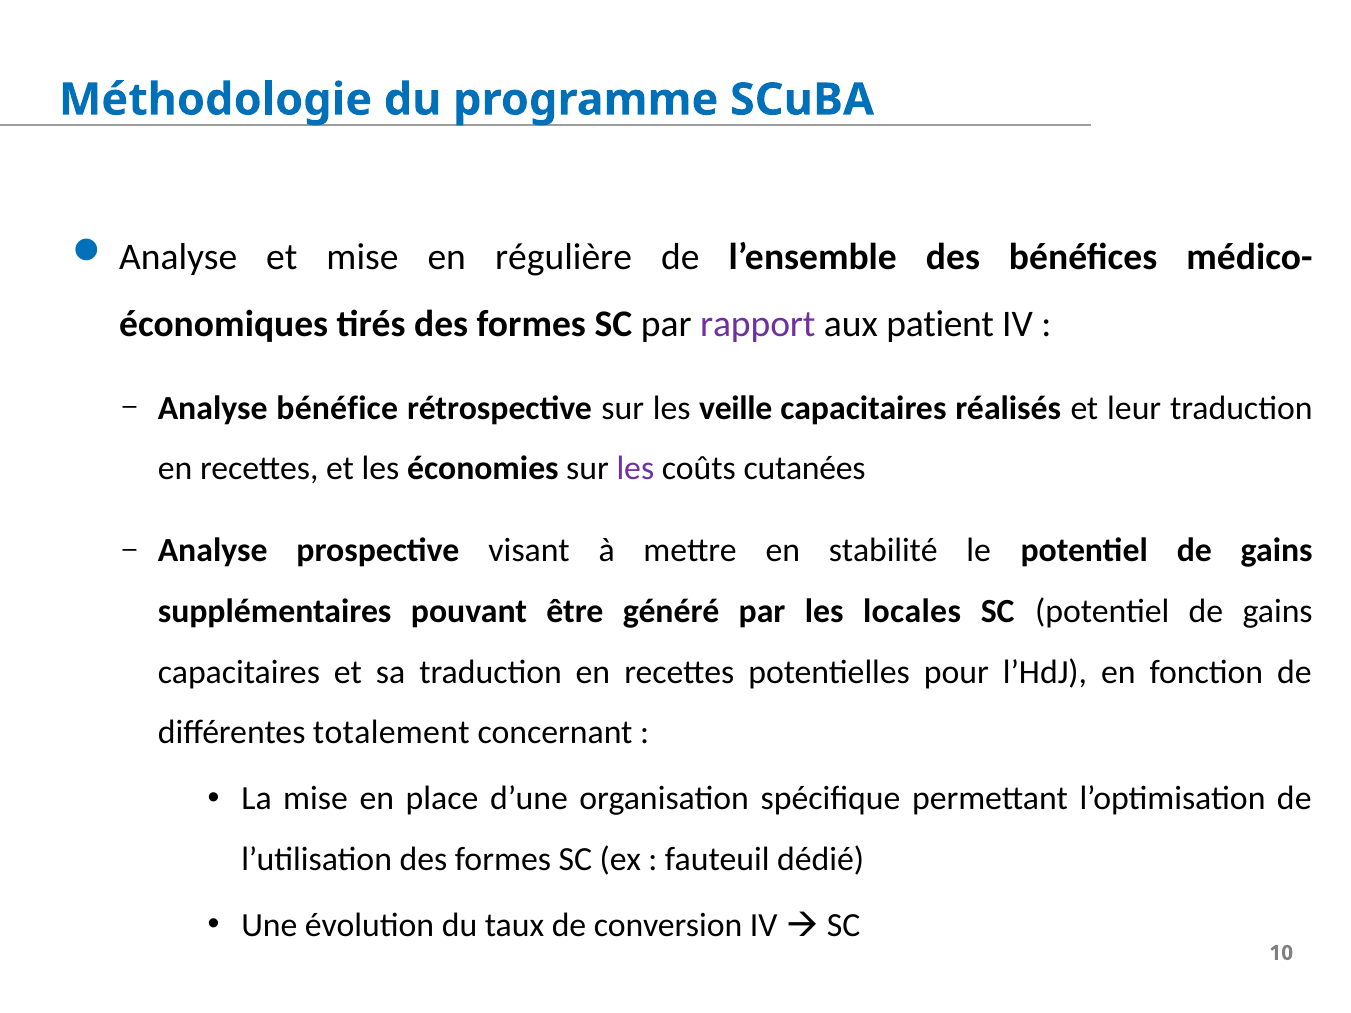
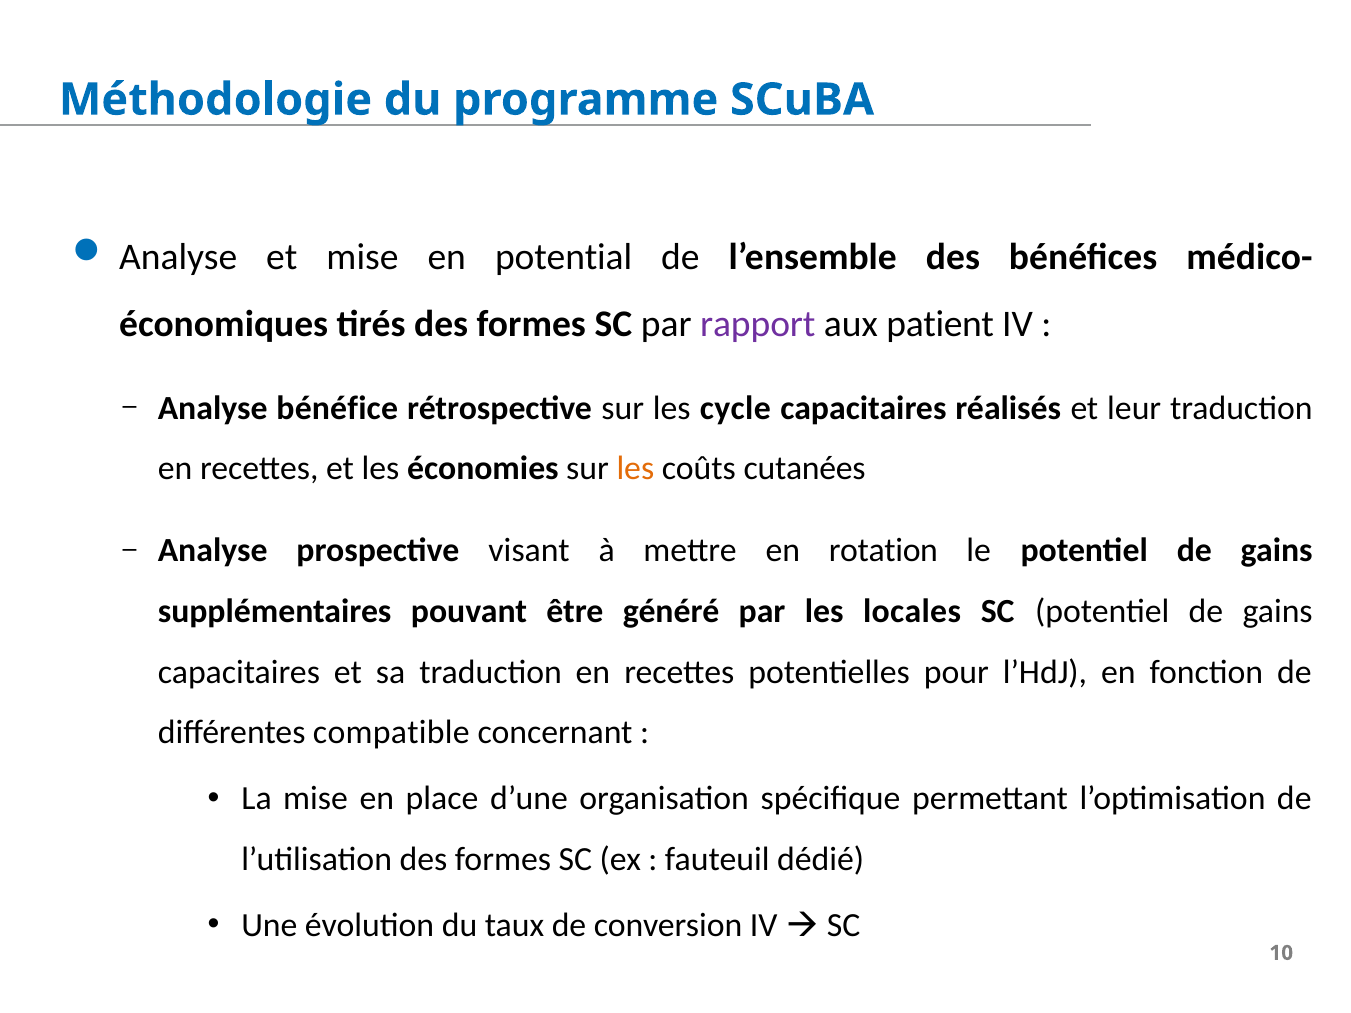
régulière: régulière -> potential (564, 257)
veille: veille -> cycle (735, 408)
les colour: purple -> orange (635, 469)
stabilité: stabilité -> rotation (883, 551)
totalement: totalement -> compatible (391, 733)
